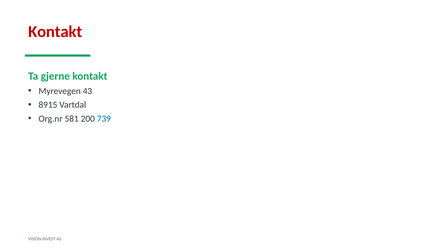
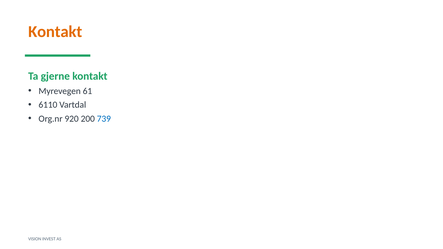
Kontakt colour: red -> orange (55, 32)
43: 43 -> 61 (87, 91)
8915: 8915 -> 6110 (48, 105)
581: 581 -> 920 (72, 119)
